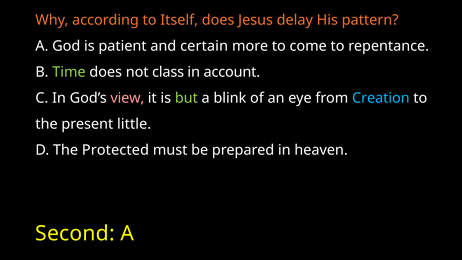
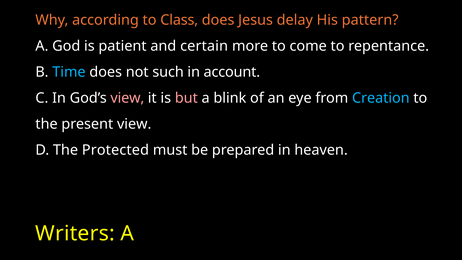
Itself: Itself -> Class (179, 20)
Time colour: light green -> light blue (69, 72)
class: class -> such (168, 72)
but colour: light green -> pink (186, 98)
present little: little -> view (134, 124)
Second: Second -> Writers (75, 233)
